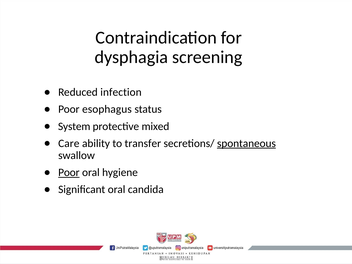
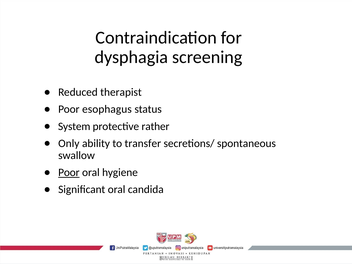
infection: infection -> therapist (121, 92)
mixed: mixed -> rather (155, 126)
Care: Care -> Only (69, 143)
spontaneous underline: present -> none (246, 143)
